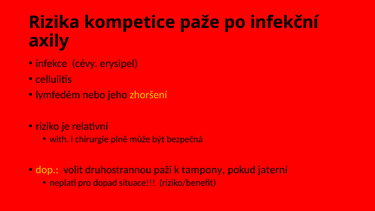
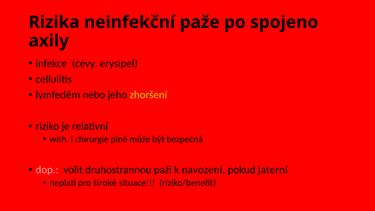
kompetice: kompetice -> neinfekční (130, 22)
infekční: infekční -> spojeno (284, 22)
dop colour: yellow -> pink (47, 170)
tampony: tampony -> navození (203, 170)
dopad: dopad -> široké (105, 183)
